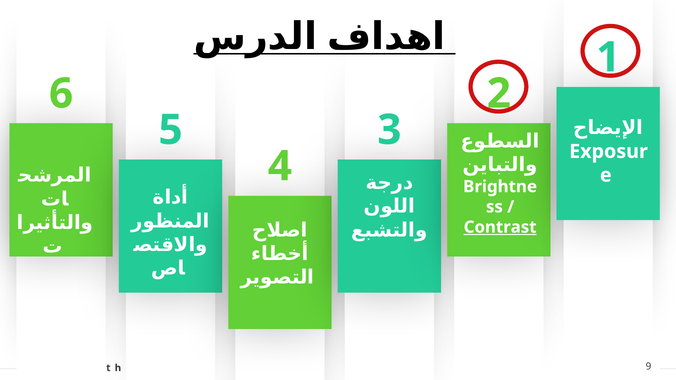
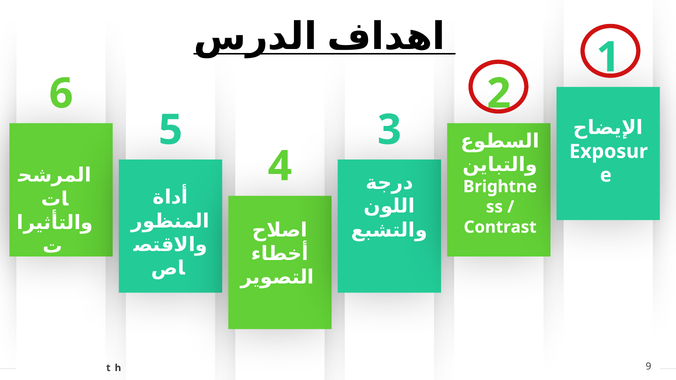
Contrast underline: present -> none (500, 227)
